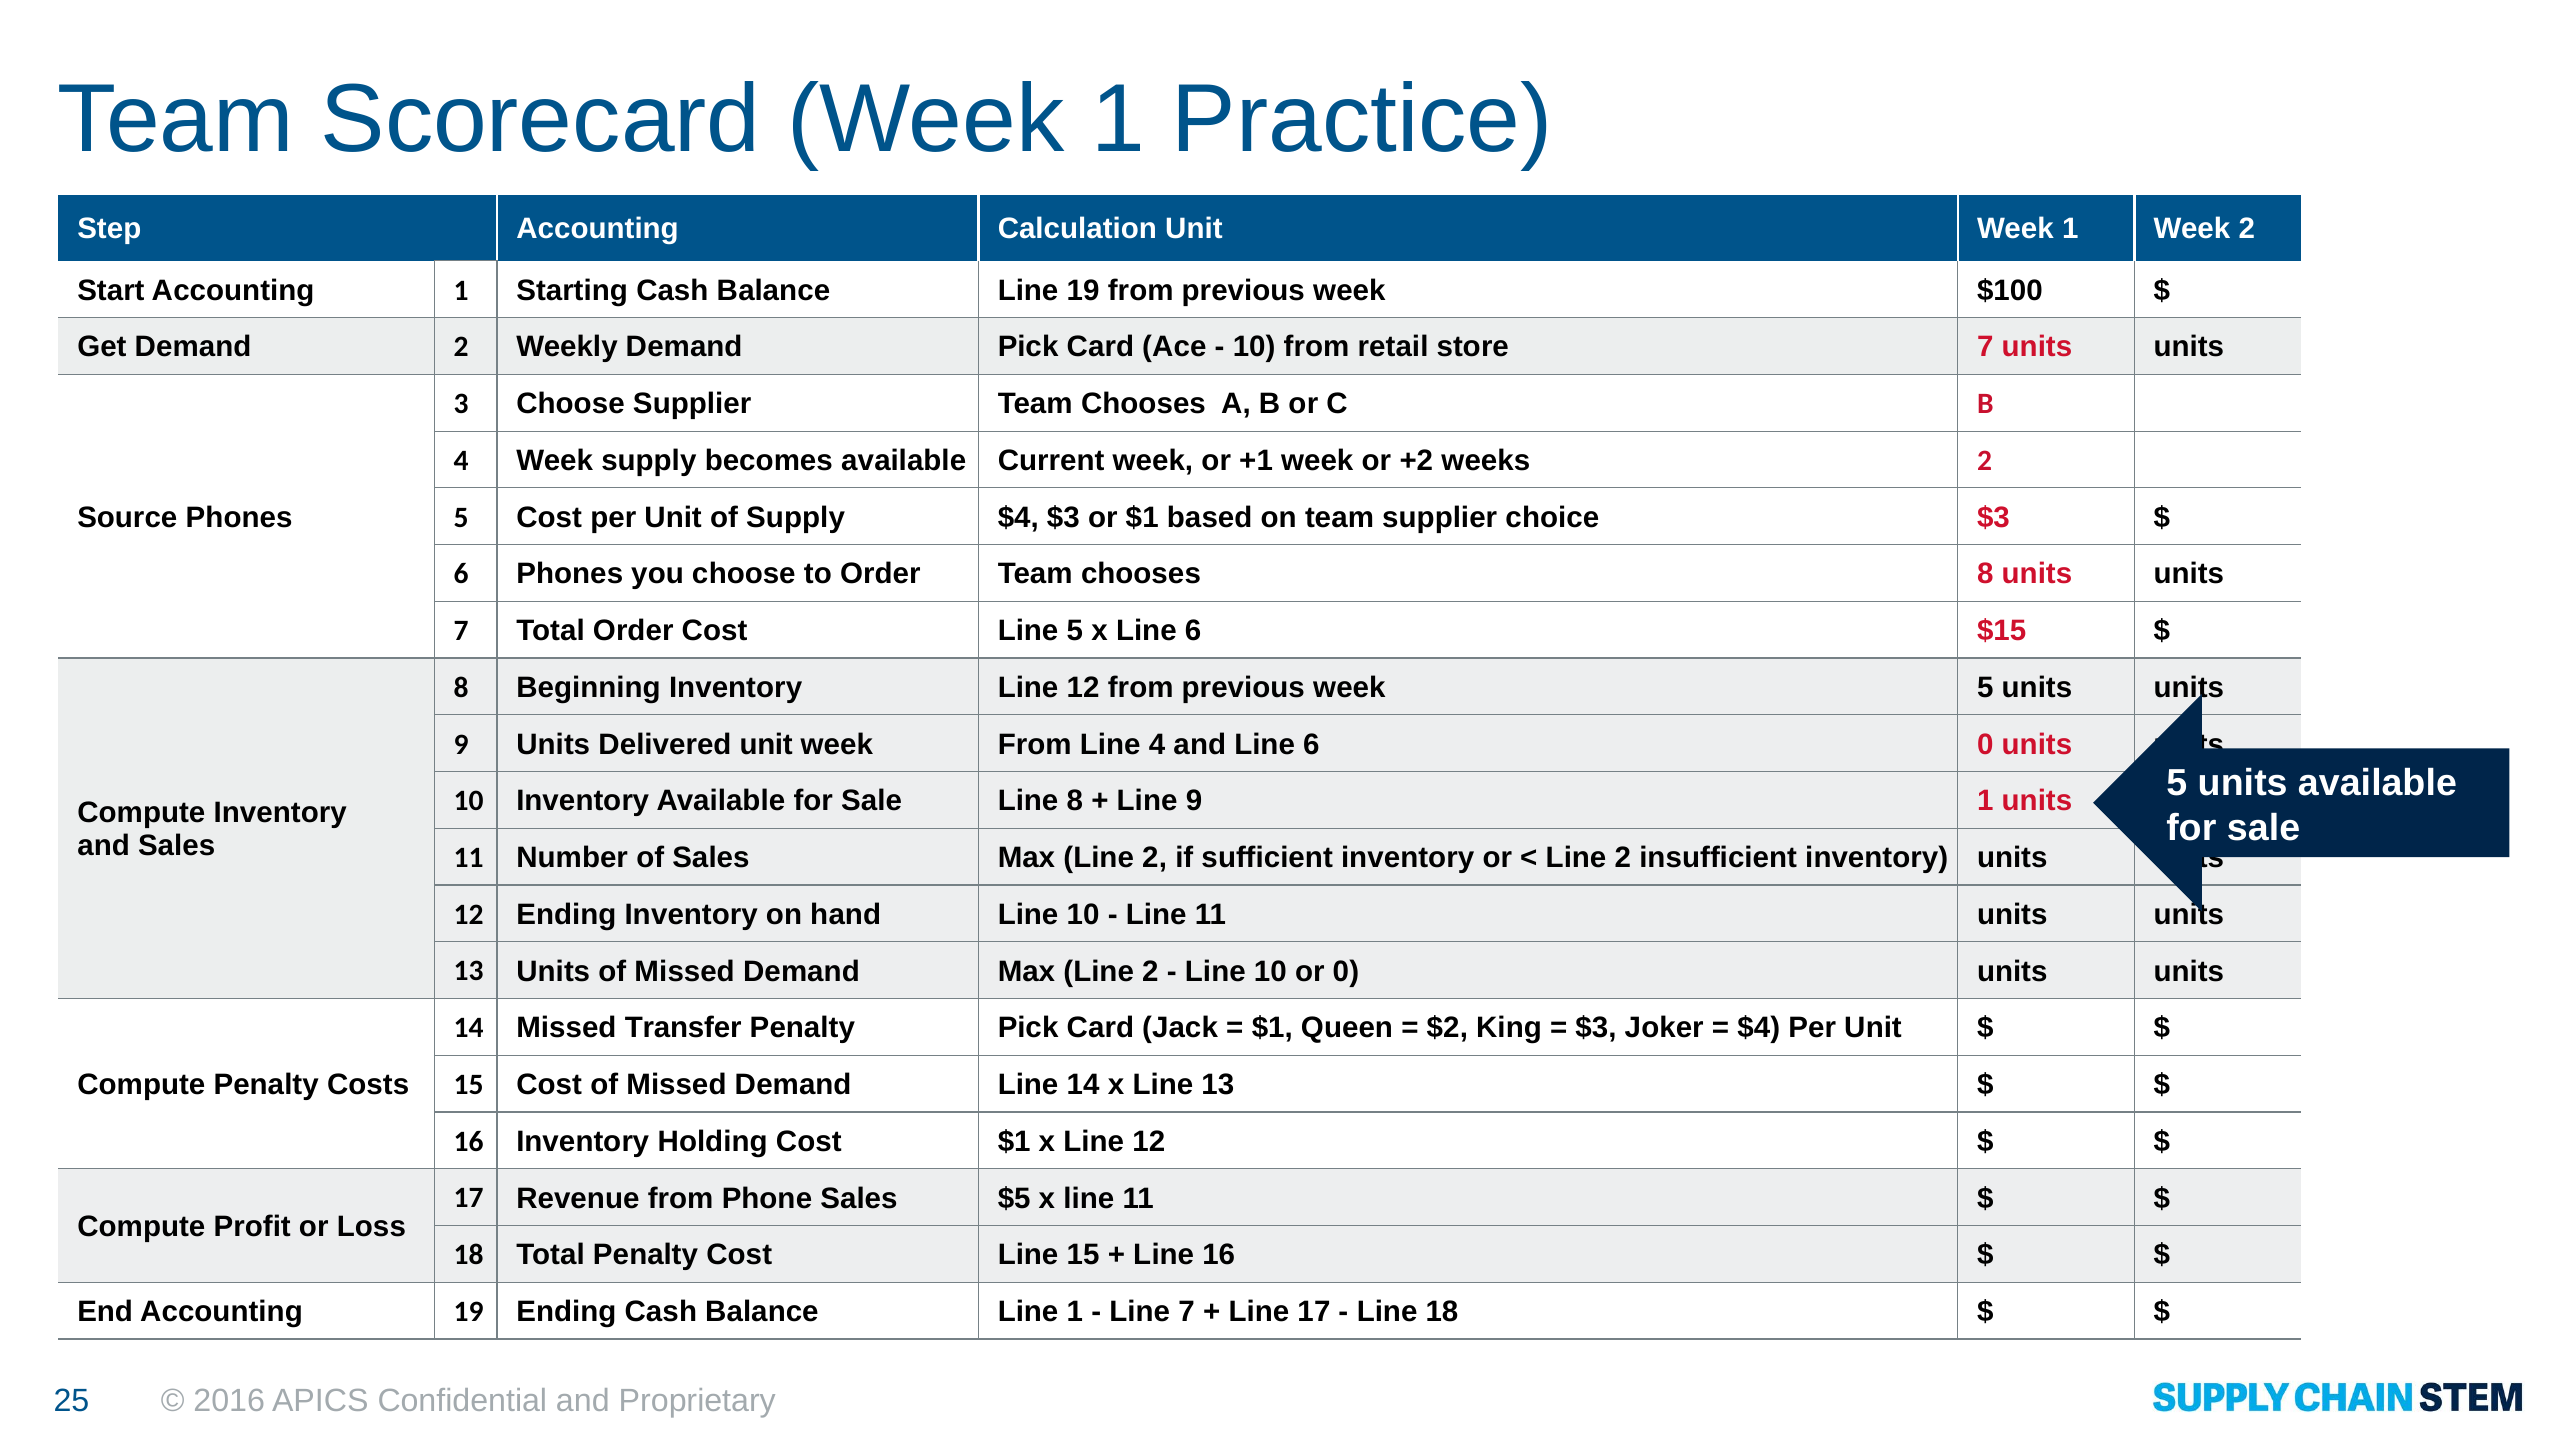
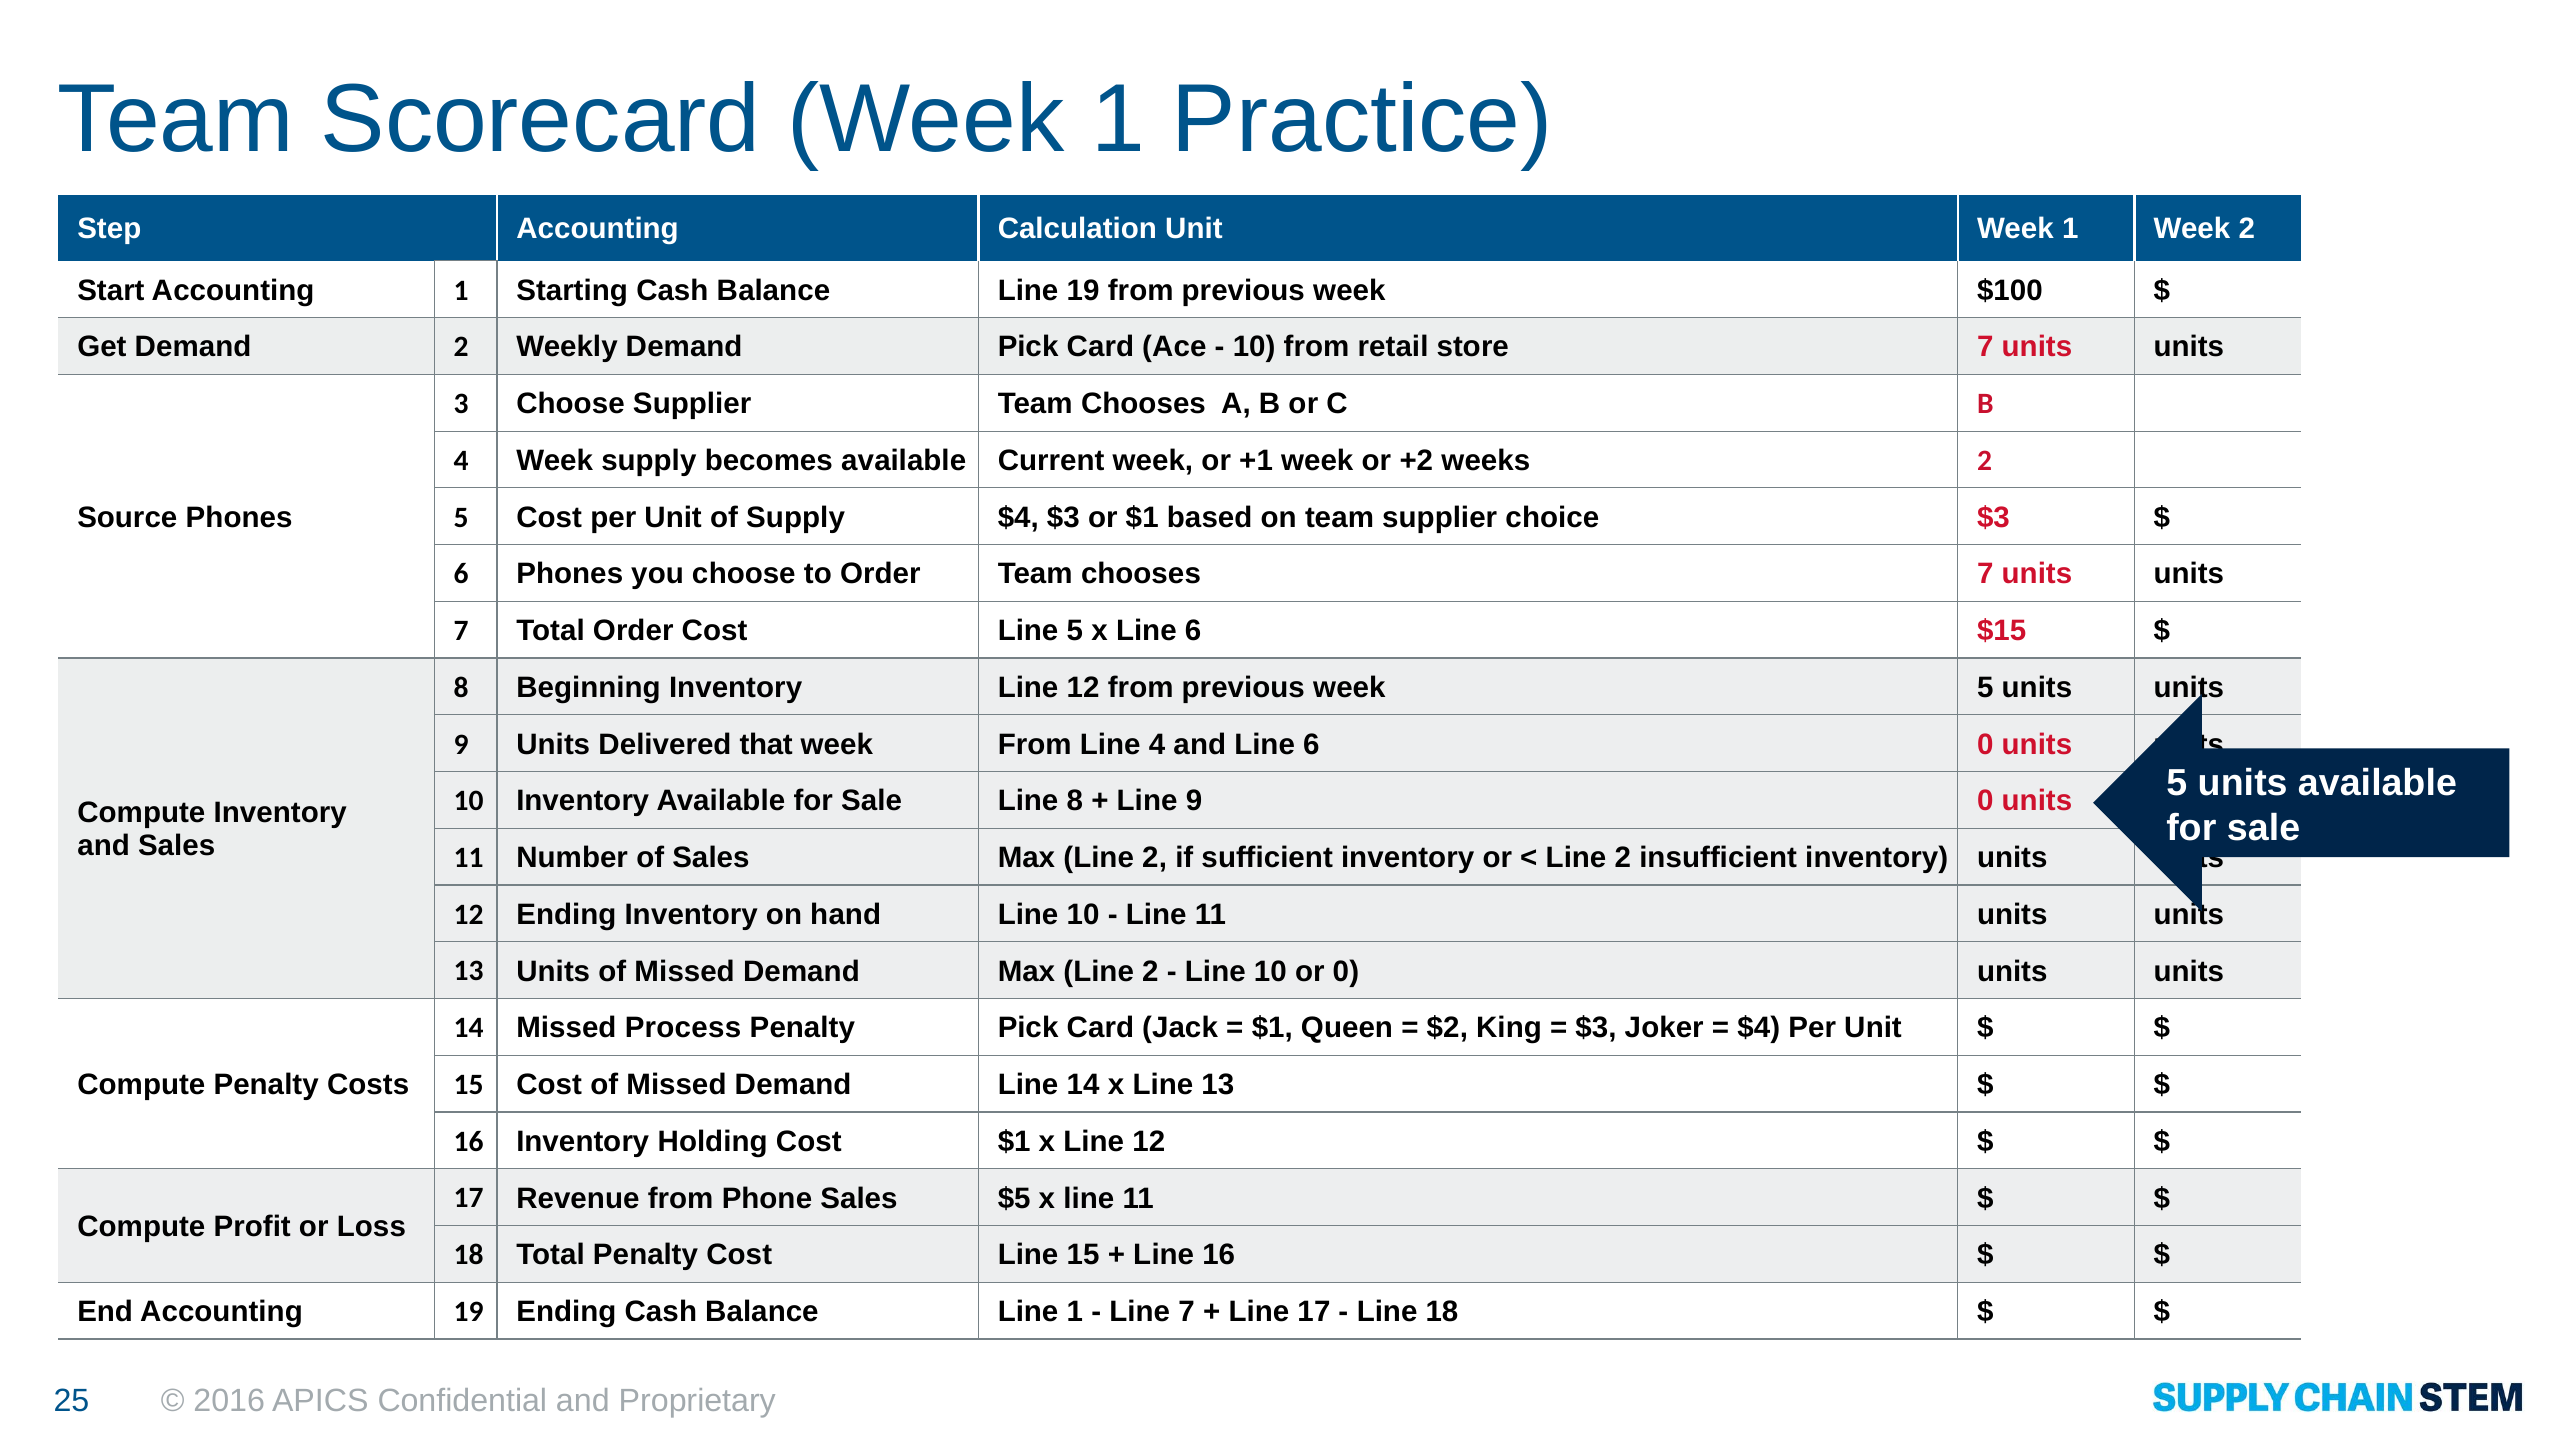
chooses 8: 8 -> 7 (1985, 574)
Delivered unit: unit -> that (766, 744)
9 1: 1 -> 0 (1985, 801)
Transfer: Transfer -> Process (683, 1028)
